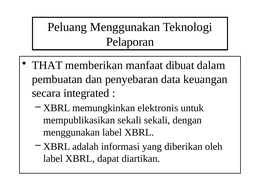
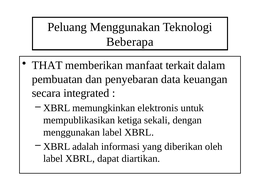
Pelaporan: Pelaporan -> Beberapa (130, 42)
dibuat: dibuat -> terkait (180, 65)
mempublikasikan sekali: sekali -> ketiga (130, 120)
